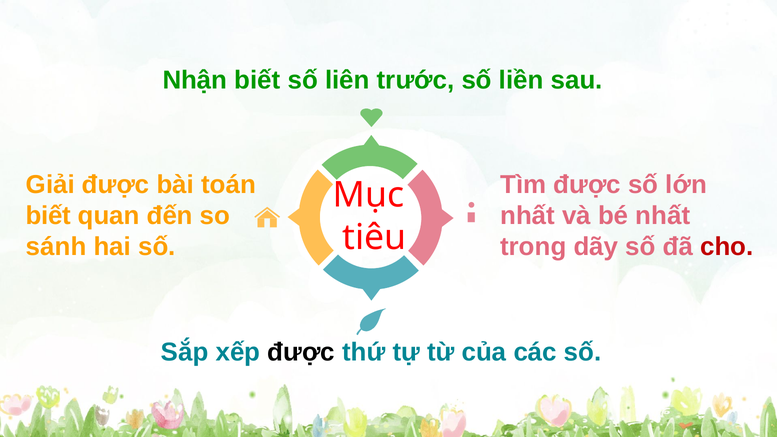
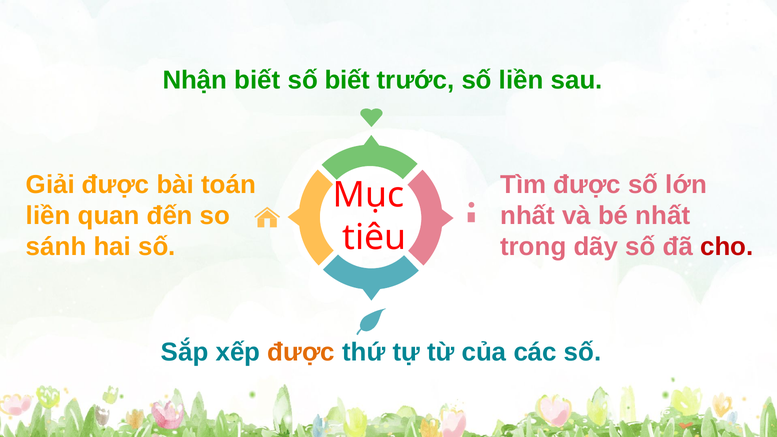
số liên: liên -> biết (348, 80)
biết: biết -> liền (48, 216)
được colour: black -> orange (301, 352)
